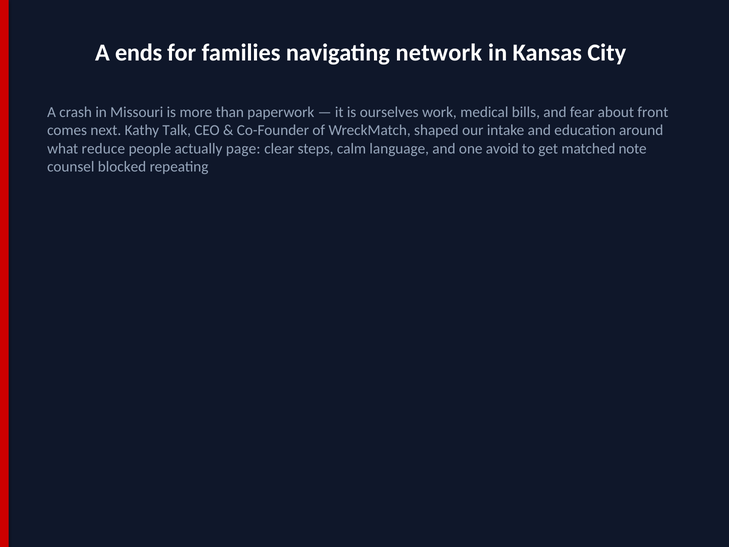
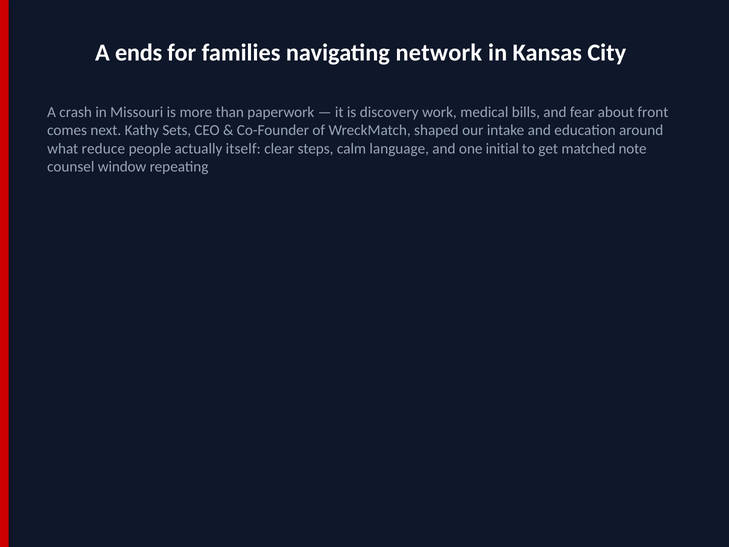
ourselves: ourselves -> discovery (389, 112)
Talk: Talk -> Sets (177, 130)
page: page -> itself (243, 149)
avoid: avoid -> initial (502, 149)
blocked: blocked -> window (122, 167)
